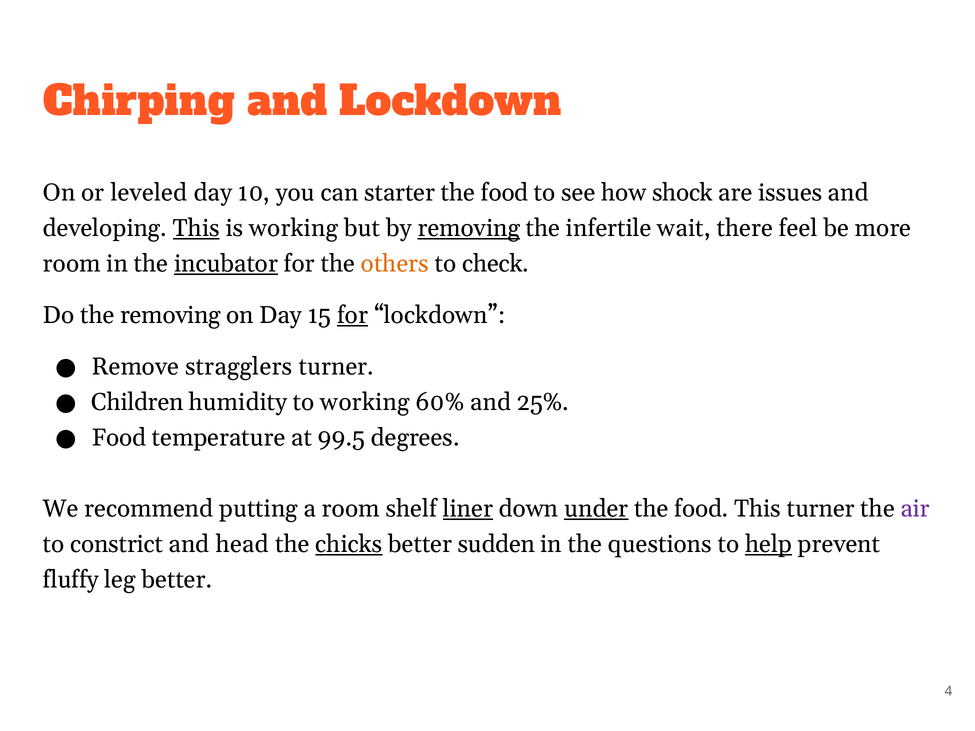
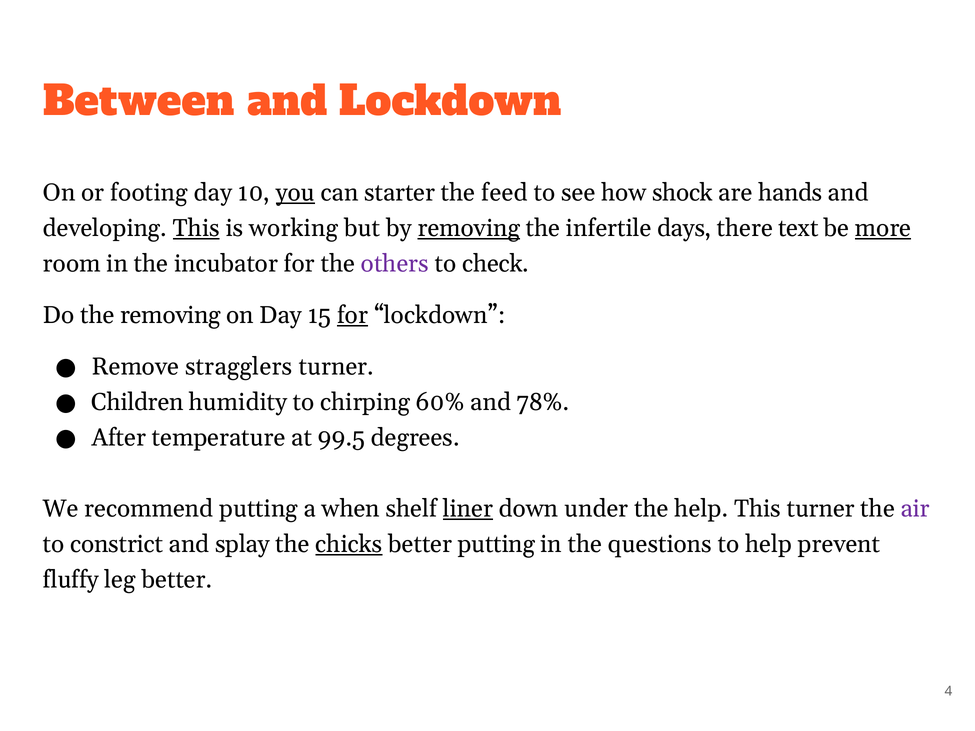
Chirping: Chirping -> Between (139, 102)
leveled: leveled -> footing (149, 193)
you underline: none -> present (295, 193)
food: food -> feed (504, 193)
issues: issues -> hands (790, 193)
wait: wait -> days (684, 228)
feel: feel -> text (798, 228)
more underline: none -> present (883, 228)
incubator underline: present -> none (226, 264)
others colour: orange -> purple (395, 264)
to working: working -> chirping (365, 403)
25%: 25% -> 78% (543, 403)
Food: Food -> After (119, 438)
a room: room -> when (351, 509)
under underline: present -> none (596, 509)
food: food -> help (701, 509)
head: head -> splay (242, 544)
better sudden: sudden -> putting (496, 544)
help underline: present -> none (769, 544)
